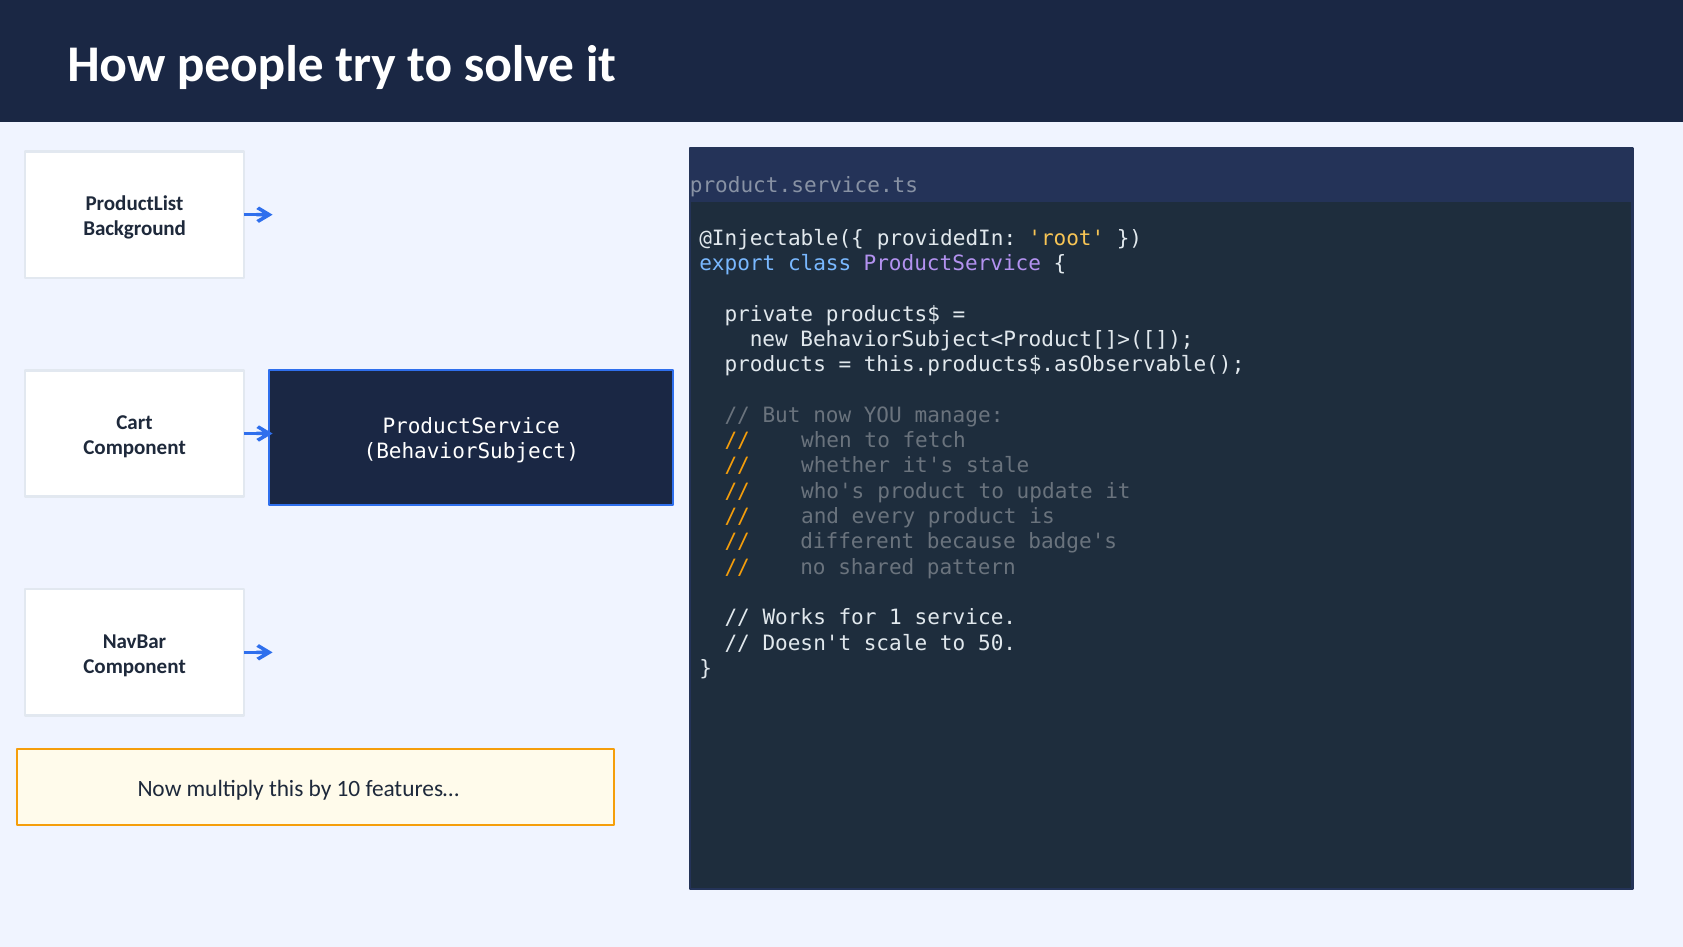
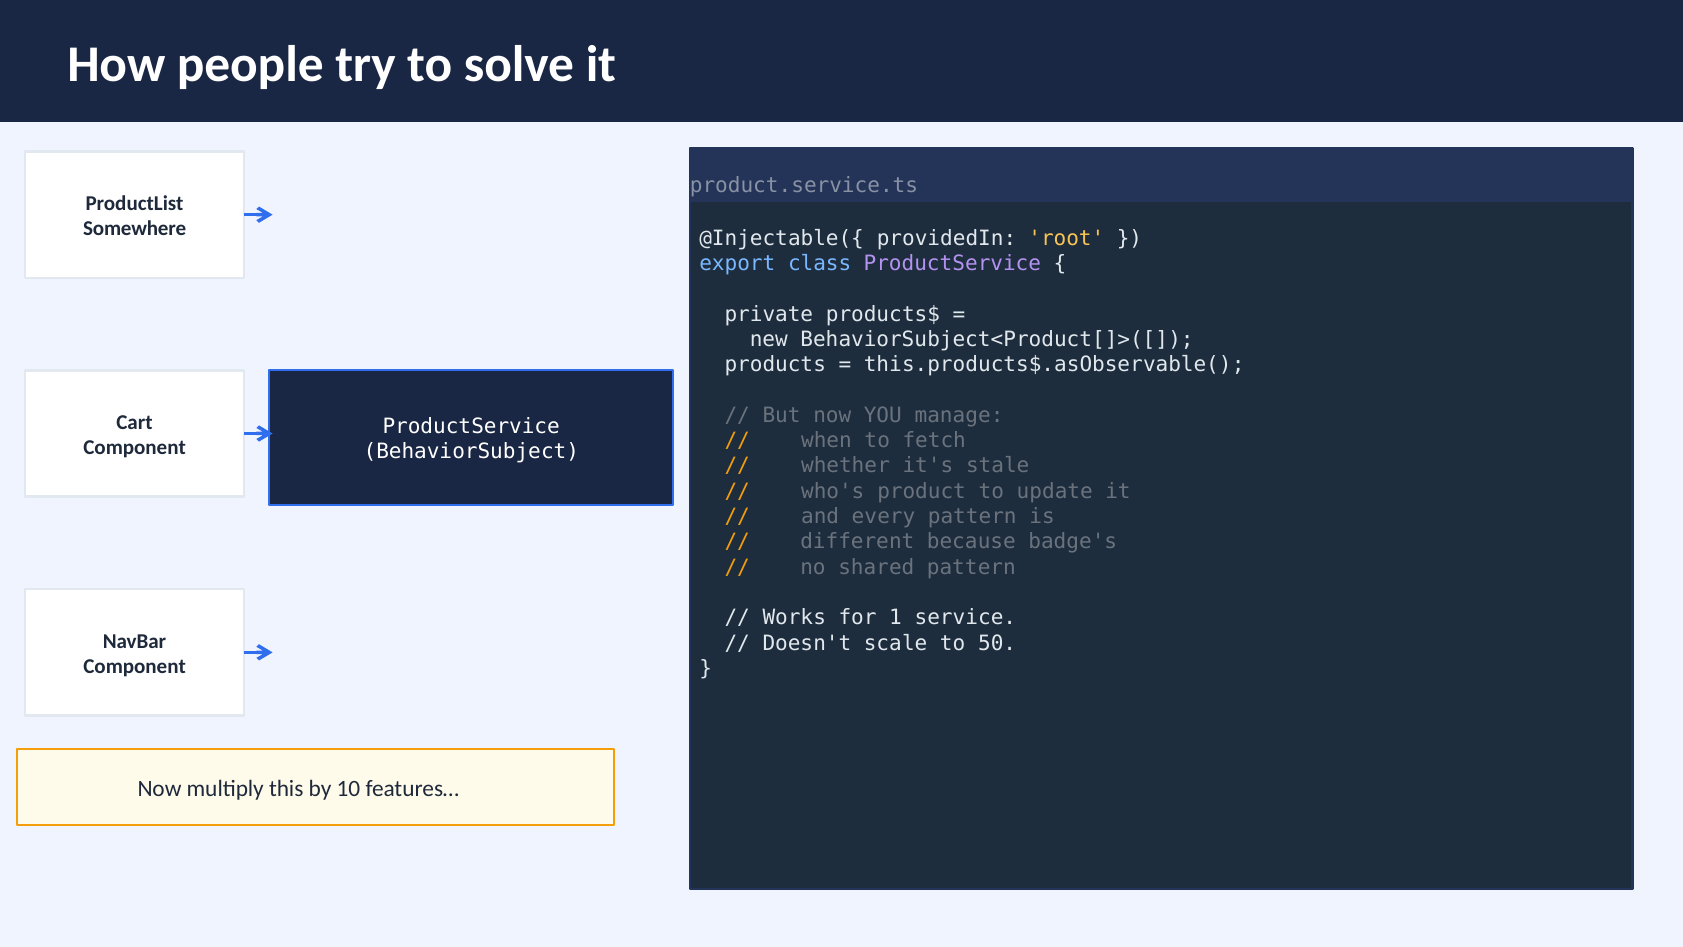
Background: Background -> Somewhere (135, 229)
every product: product -> pattern (972, 516)
